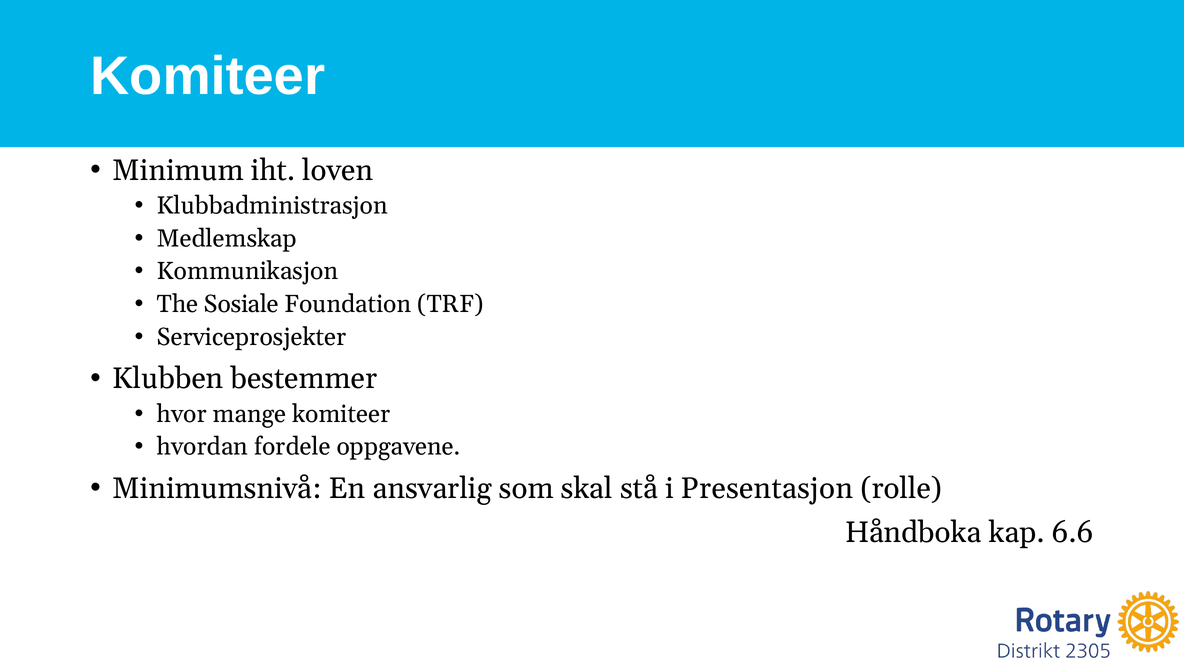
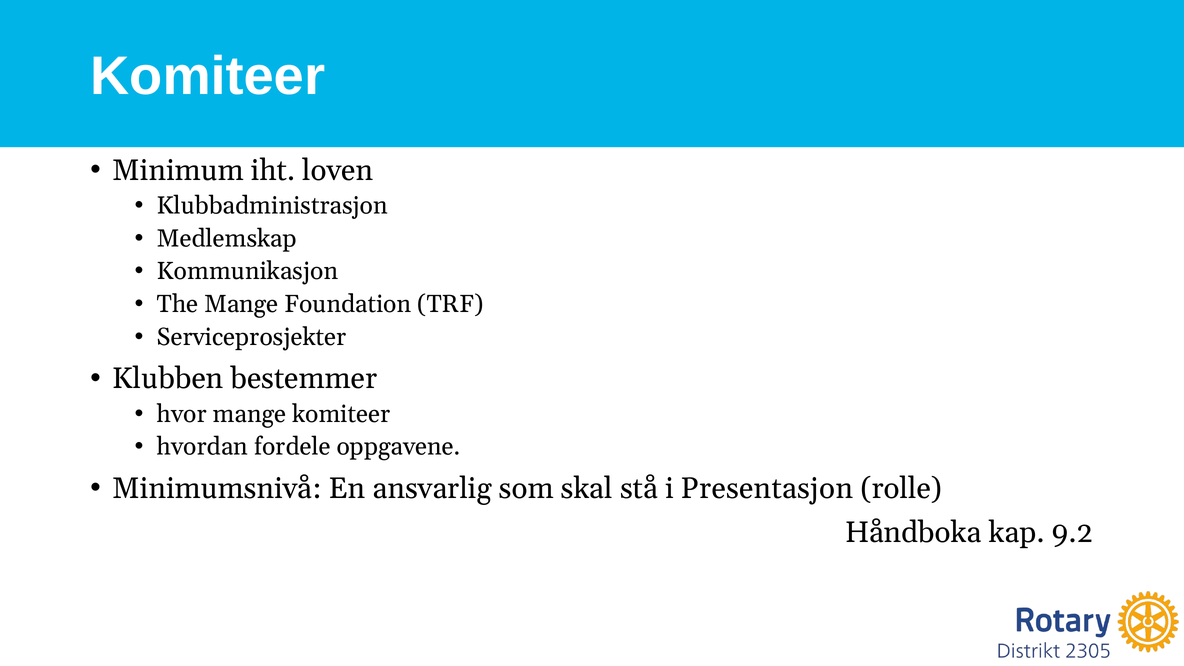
The Sosiale: Sosiale -> Mange (241, 304)
6.6: 6.6 -> 9.2 (1072, 533)
